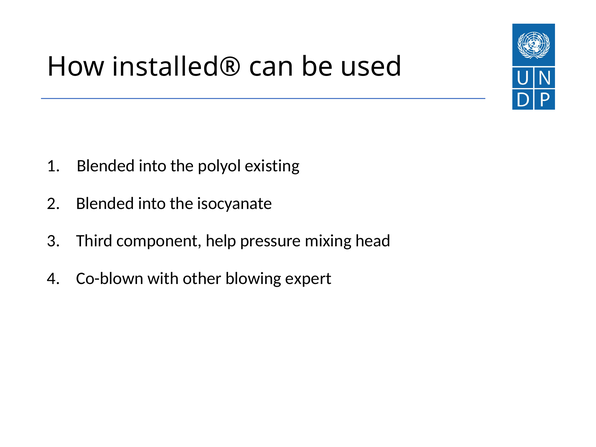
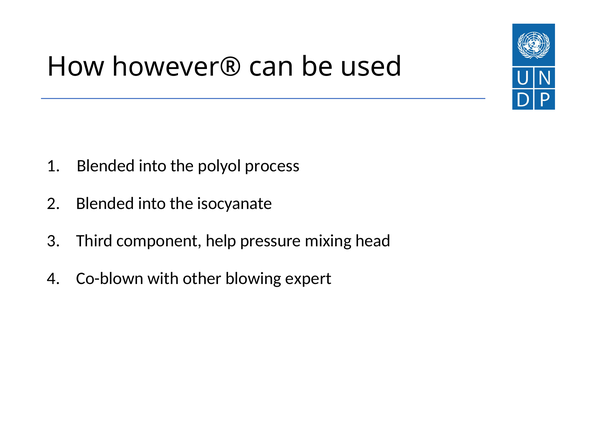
installed®: installed® -> however® (177, 67)
existing: existing -> process (272, 166)
